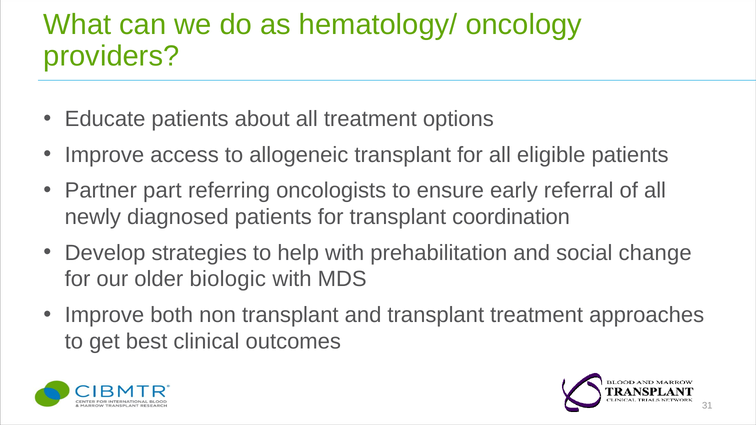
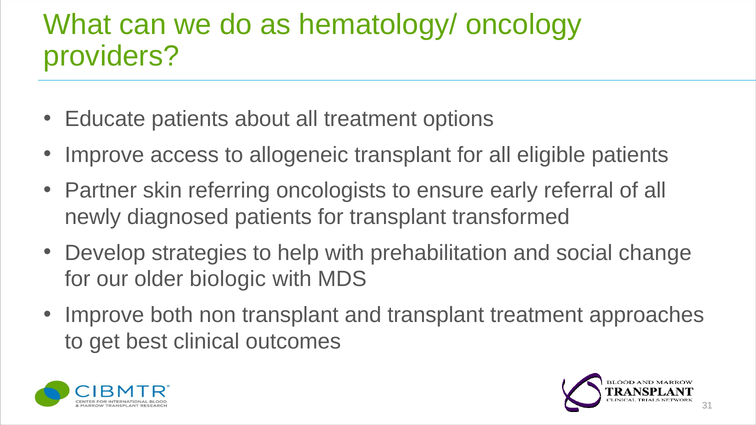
part: part -> skin (162, 191)
coordination: coordination -> transformed (511, 217)
